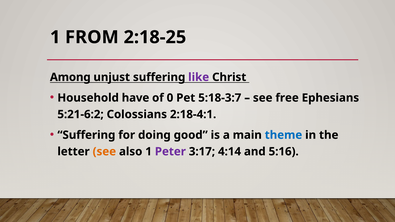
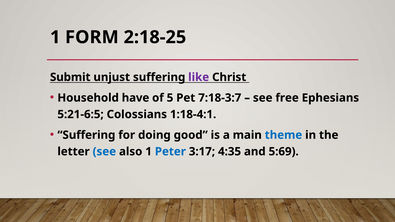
FROM: FROM -> FORM (92, 37)
Among: Among -> Submit (70, 77)
0: 0 -> 5 (170, 98)
5:18-3:7: 5:18-3:7 -> 7:18-3:7 (220, 98)
5:21-6:2: 5:21-6:2 -> 5:21-6:5 (81, 114)
2:18-4:1: 2:18-4:1 -> 1:18-4:1 (193, 114)
see colour: orange -> blue (104, 152)
Peter colour: purple -> blue (170, 152)
4:14: 4:14 -> 4:35 (230, 152)
5:16: 5:16 -> 5:69 (284, 152)
